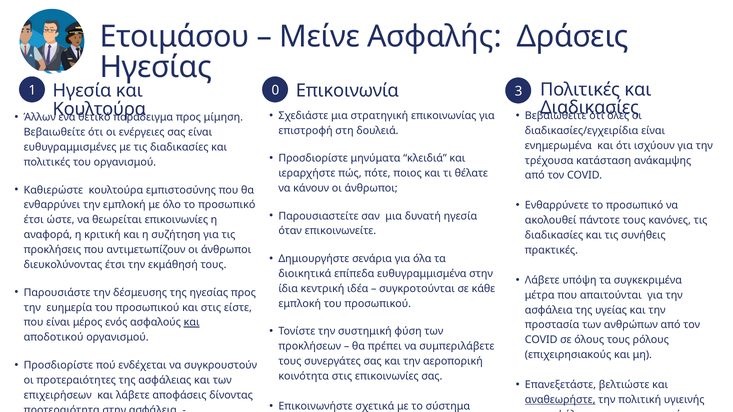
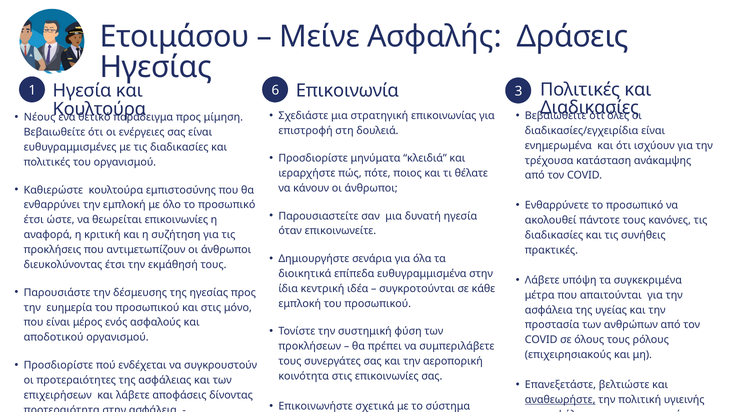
0: 0 -> 6 (275, 91)
Άλλων: Άλλων -> Νέους (40, 117)
είστε: είστε -> μόνο (238, 308)
και underline: present -> none (192, 323)
